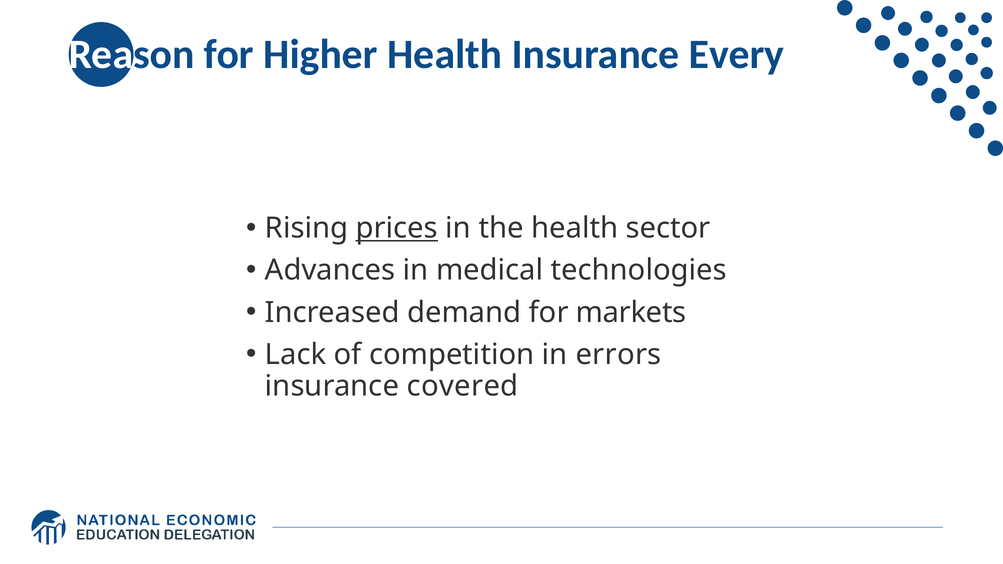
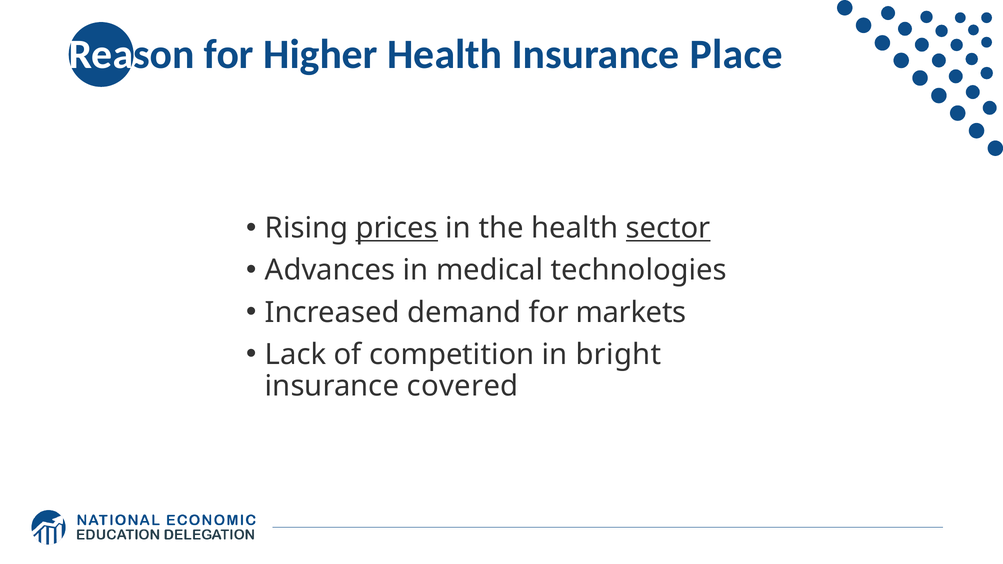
Every: Every -> Place (736, 54)
sector underline: none -> present (668, 228)
errors: errors -> bright (619, 355)
